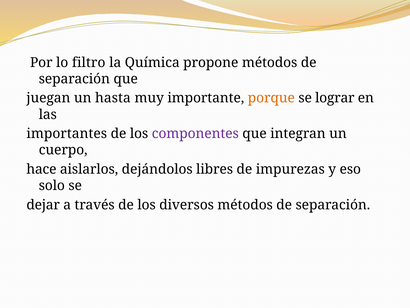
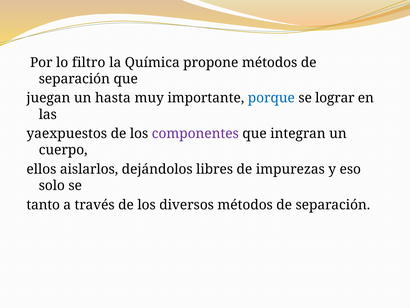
porque colour: orange -> blue (271, 98)
importantes: importantes -> yaexpuestos (67, 133)
hace: hace -> ellos (41, 169)
dejar: dejar -> tanto (43, 205)
